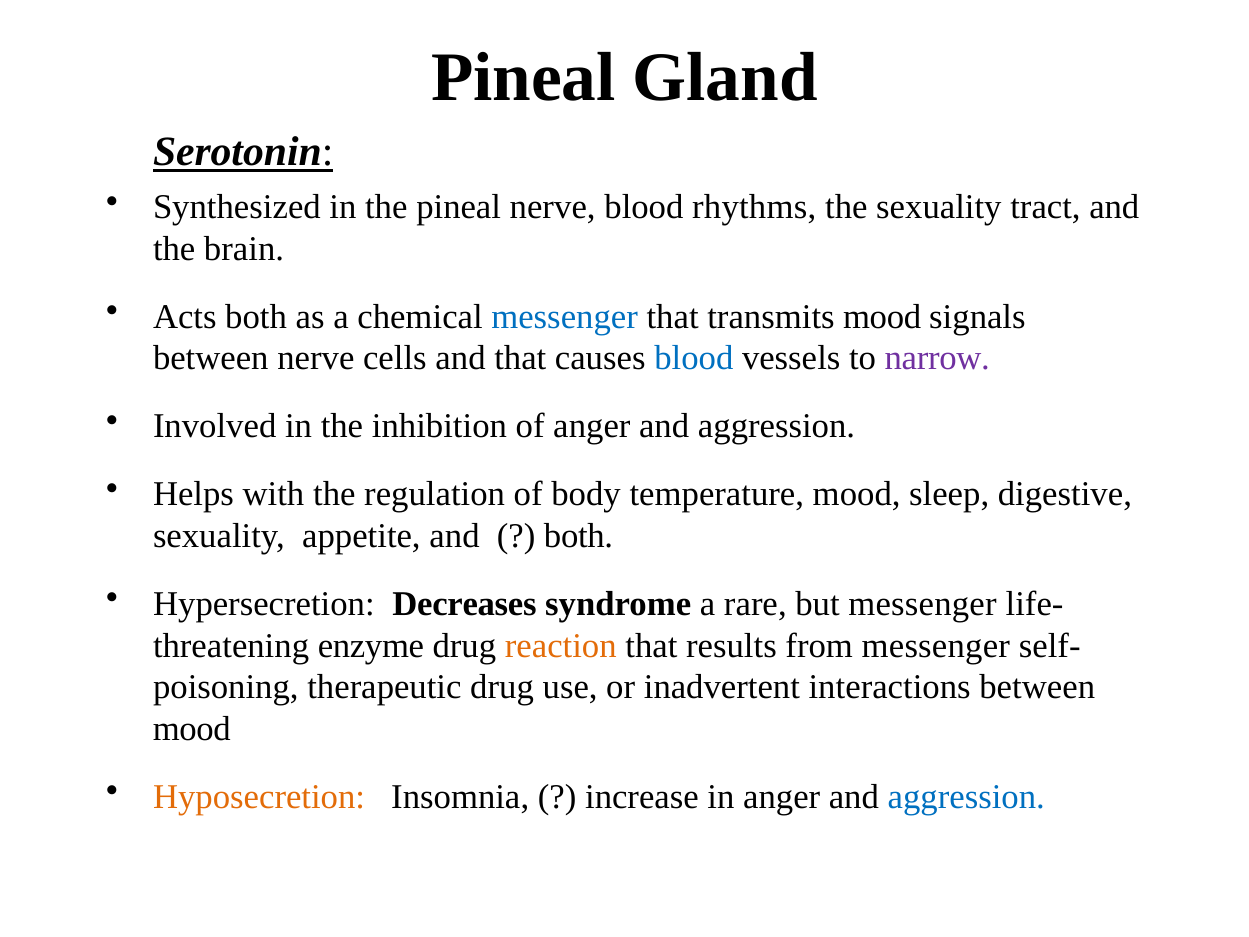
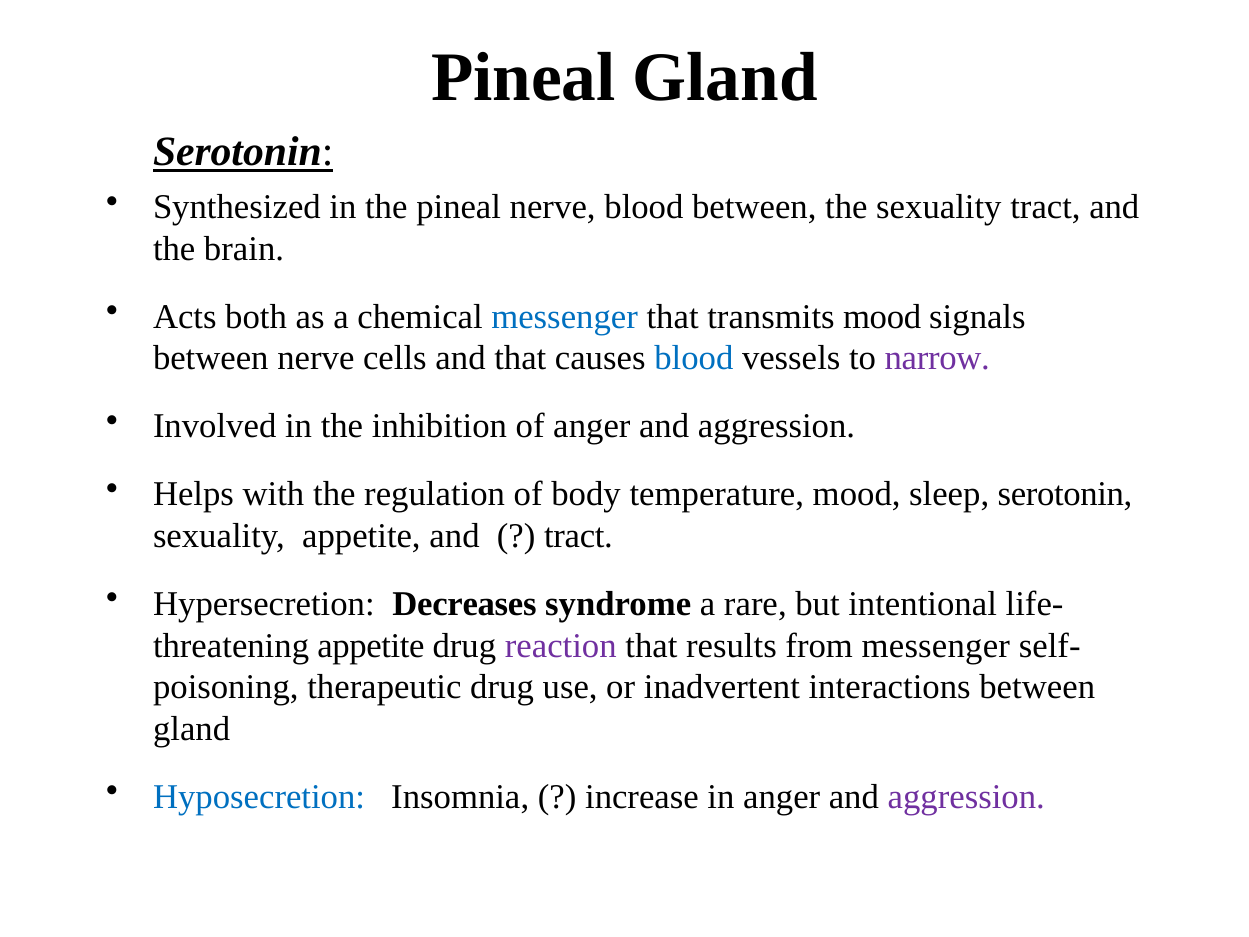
blood rhythms: rhythms -> between (754, 207)
sleep digestive: digestive -> serotonin (1065, 494)
both: both -> tract (578, 536)
but messenger: messenger -> intentional (923, 604)
enzyme: enzyme -> appetite (371, 646)
reaction colour: orange -> purple (561, 646)
mood: mood -> gland (192, 729)
Hyposecretion colour: orange -> blue (259, 797)
aggression colour: blue -> purple (966, 797)
